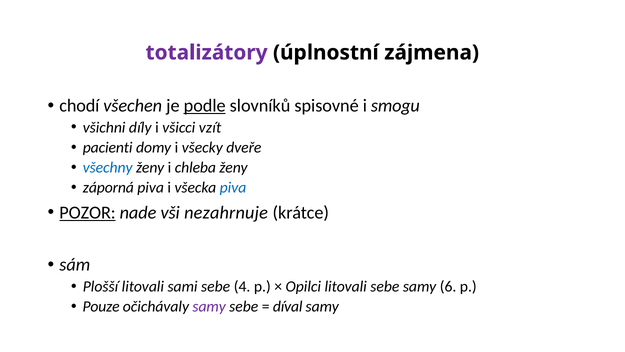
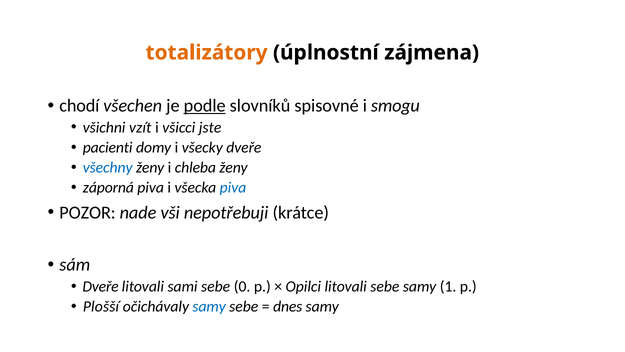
totalizátory colour: purple -> orange (207, 53)
díly: díly -> vzít (140, 127)
vzít: vzít -> jste (210, 127)
POZOR underline: present -> none (88, 212)
nezahrnuje: nezahrnuje -> nepotřebuji (226, 212)
Plošší: Plošší -> Dveře (101, 286)
4: 4 -> 0 (242, 286)
6: 6 -> 1 (448, 286)
Pouze: Pouze -> Plošší (101, 306)
samy colour: purple -> blue (209, 306)
díval: díval -> dnes (288, 306)
